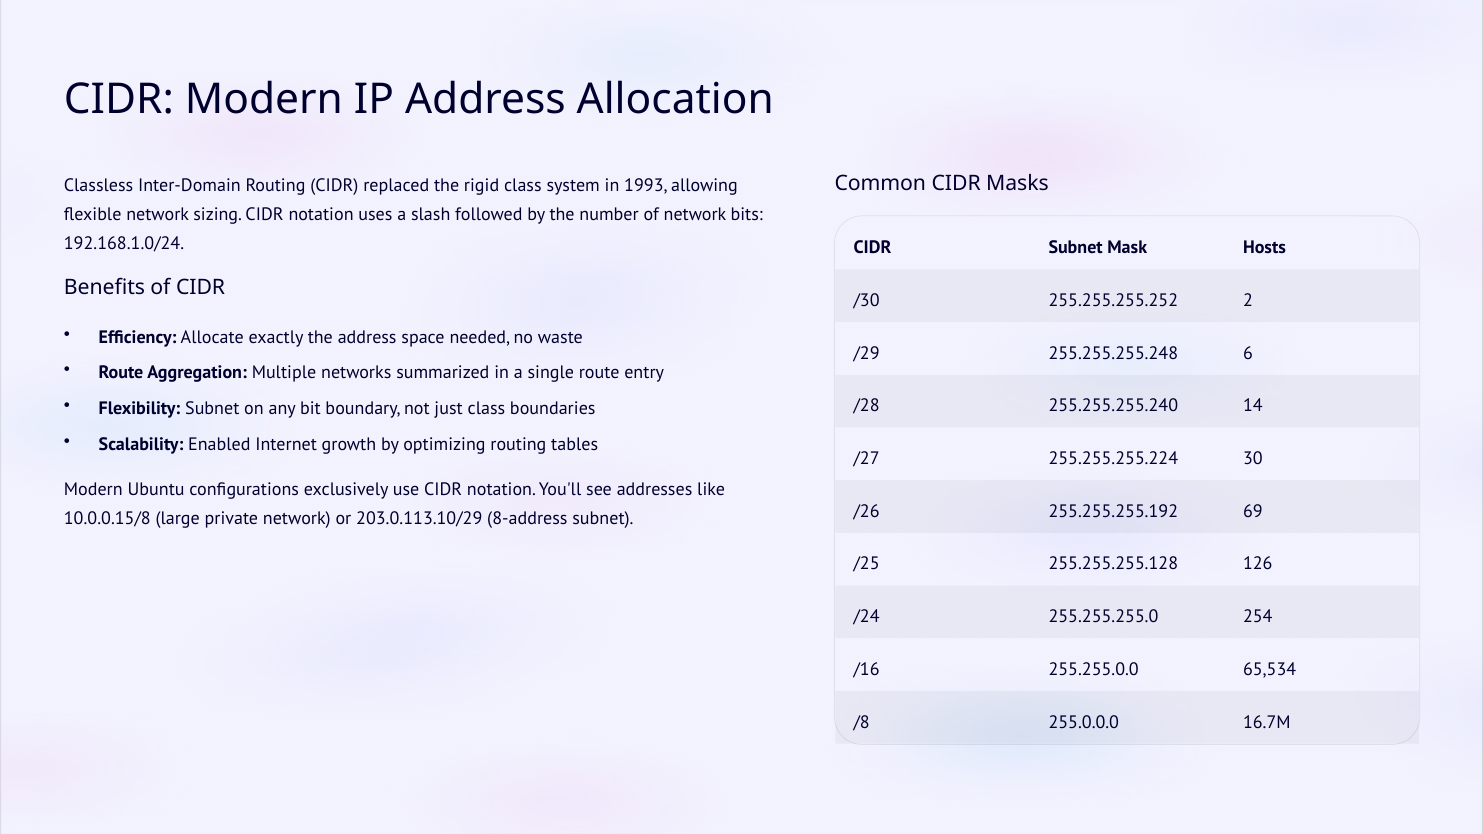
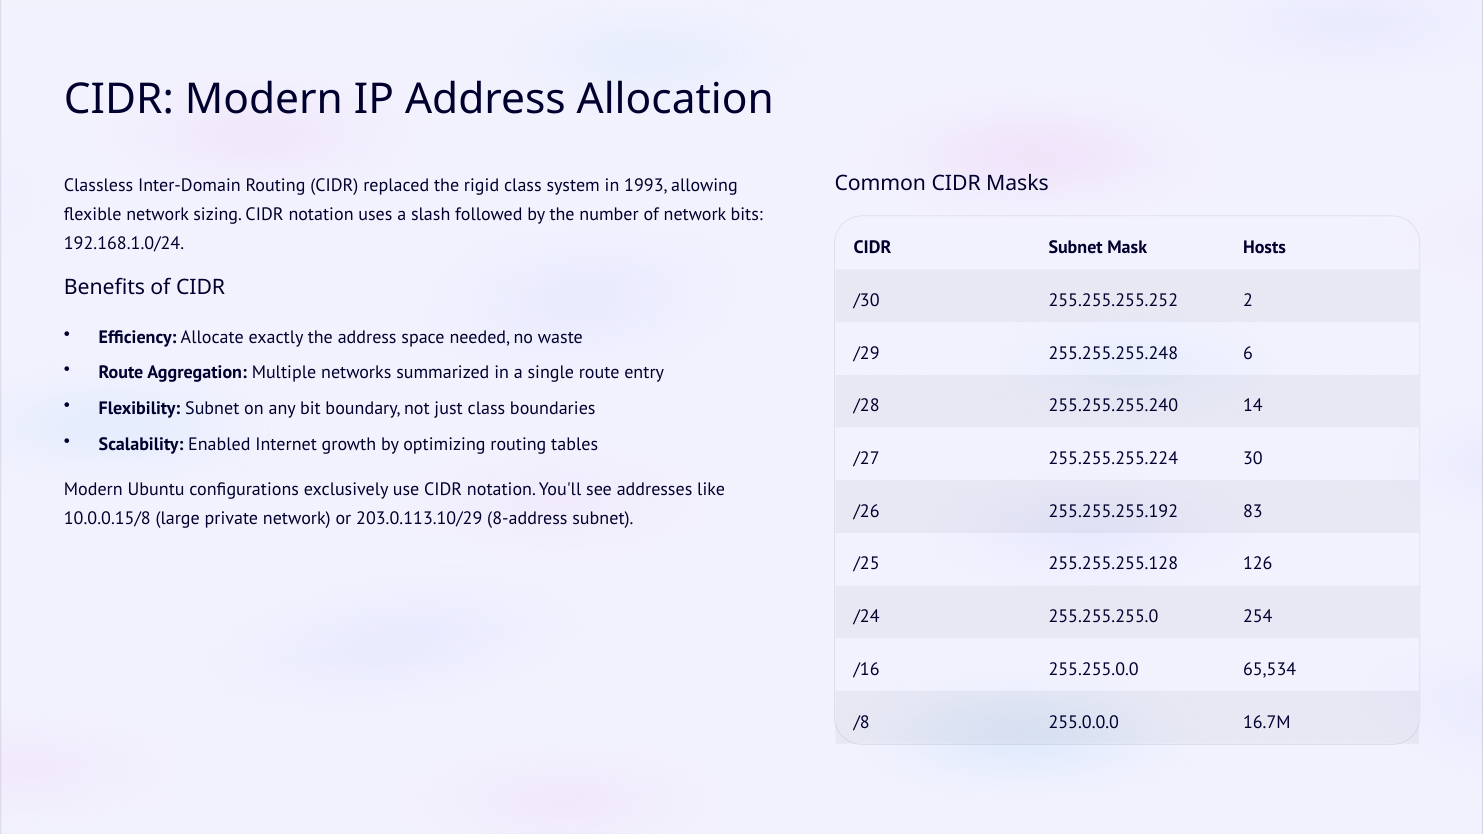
69: 69 -> 83 (1253, 511)
